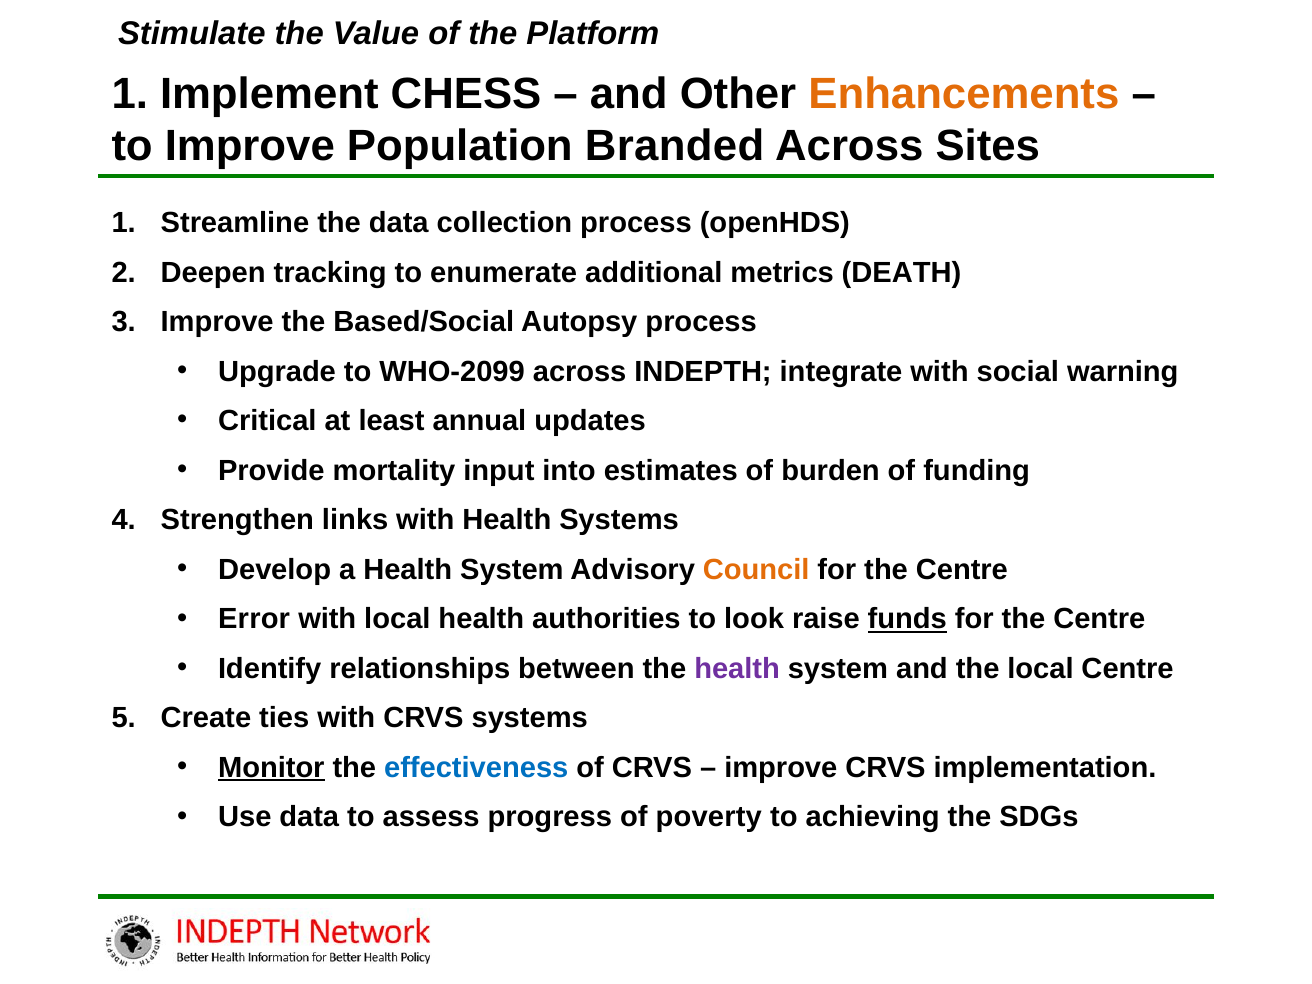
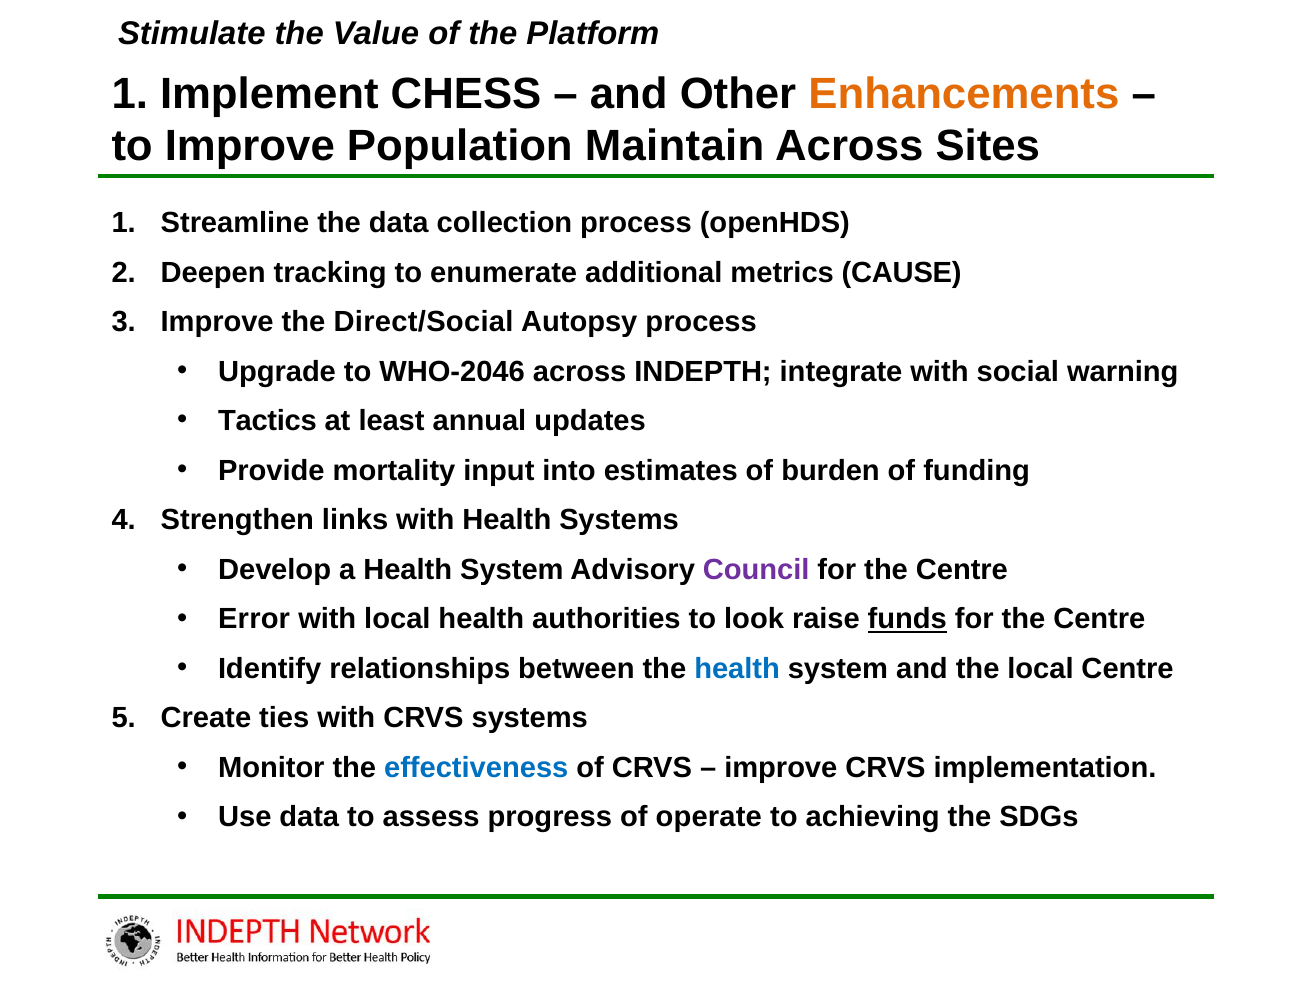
Branded: Branded -> Maintain (675, 146)
DEATH: DEATH -> CAUSE (902, 272)
Based/Social: Based/Social -> Direct/Social (424, 322)
WHO-2099: WHO-2099 -> WHO-2046 (452, 371)
Critical: Critical -> Tactics (267, 421)
Council colour: orange -> purple (756, 570)
health colour: purple -> blue (737, 669)
Monitor underline: present -> none (271, 768)
poverty: poverty -> operate (709, 817)
